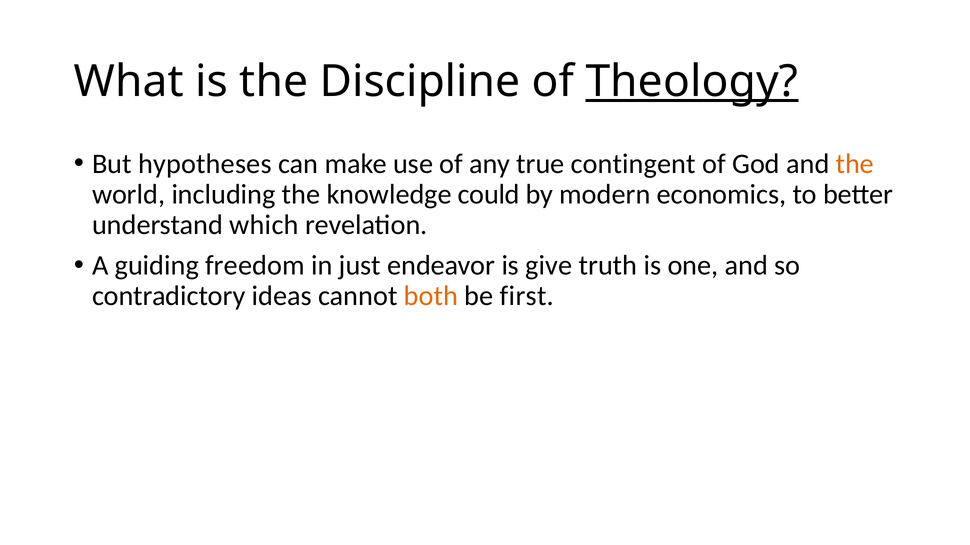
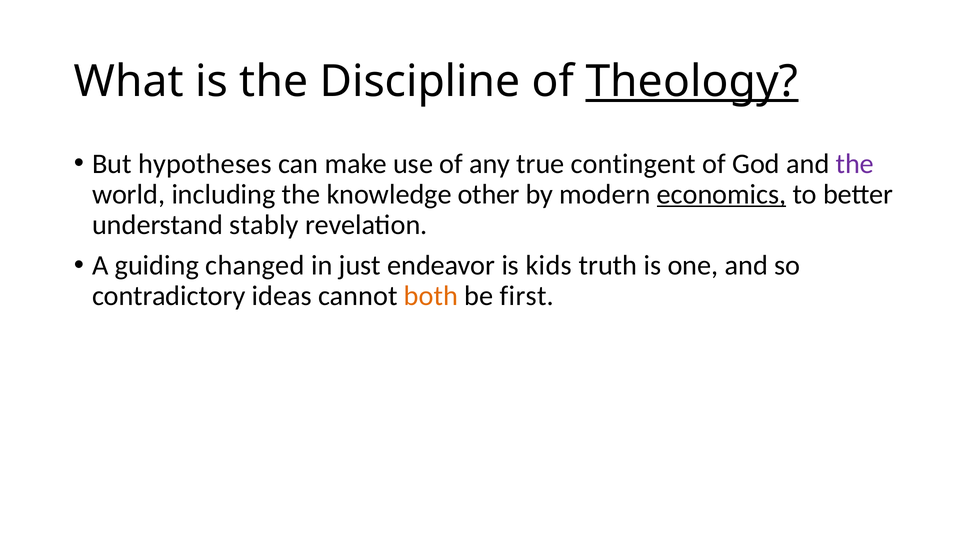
the colour: orange -> purple (855, 164)
could: could -> other (489, 194)
economics underline: none -> present (722, 194)
which: which -> stably (264, 225)
freedom: freedom -> changed (255, 266)
give: give -> kids (549, 266)
